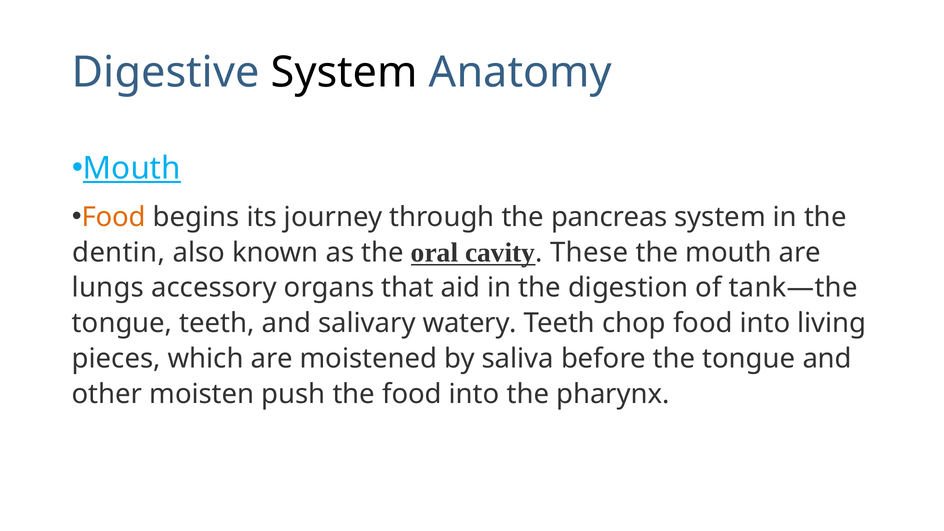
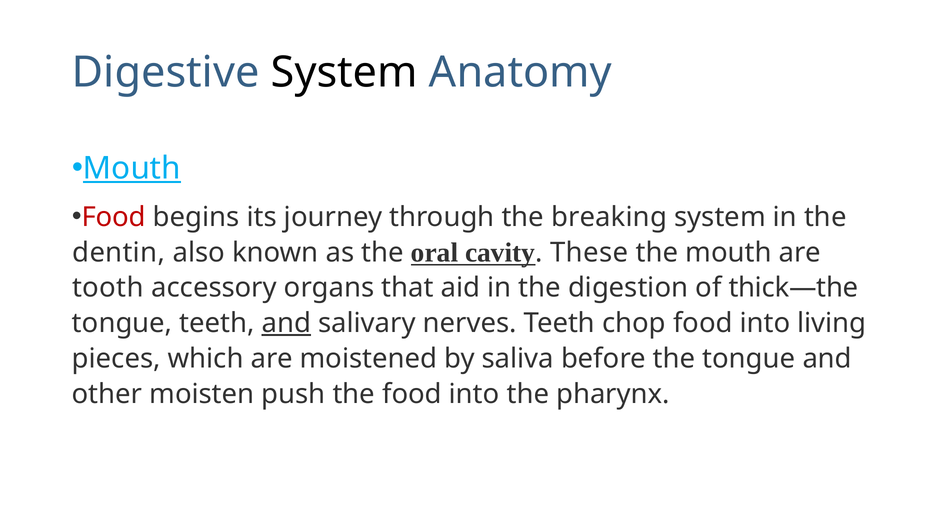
Food colour: orange -> red (114, 217)
pancreas: pancreas -> breaking (609, 217)
lungs: lungs -> tooth (108, 288)
tank—the: tank—the -> thick—the (793, 288)
and underline: none -> present (286, 323)
watery: watery -> nerves (470, 323)
